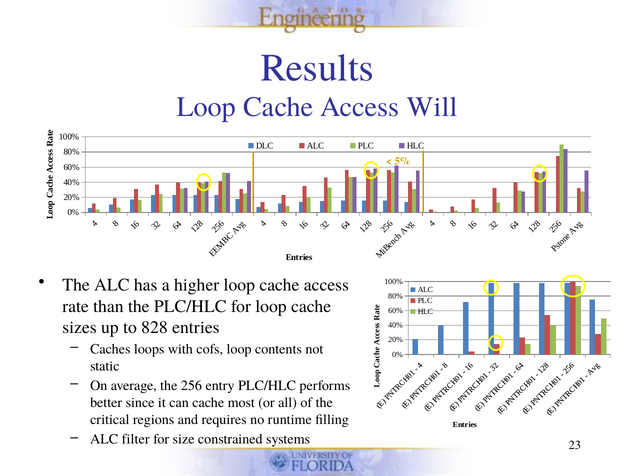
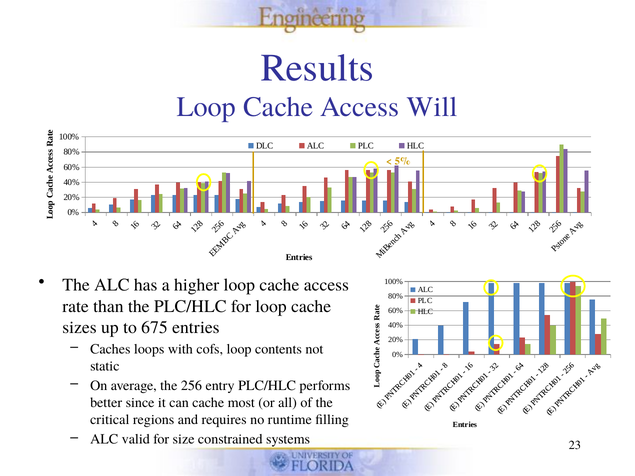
828: 828 -> 675 (154, 328)
filter: filter -> valid (136, 439)
